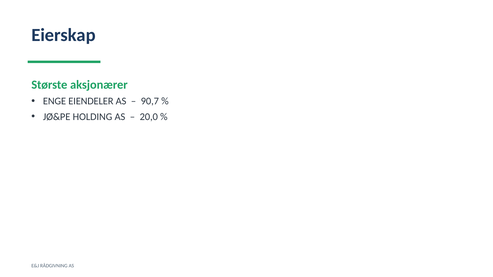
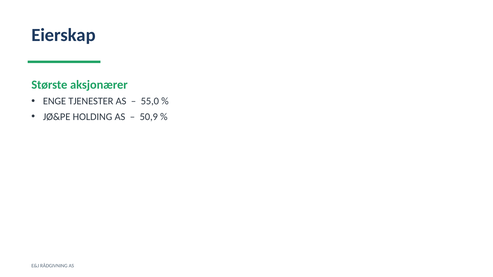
EIENDELER: EIENDELER -> TJENESTER (91, 101)
90,7: 90,7 -> 55,0 (150, 101)
20,0: 20,0 -> 50,9 (149, 117)
